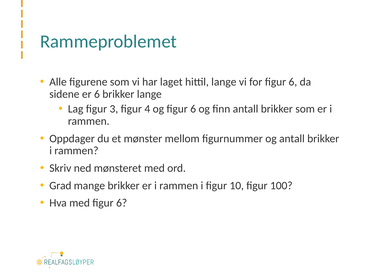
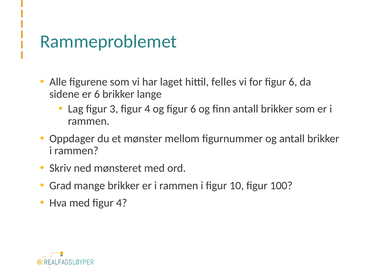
hittil lange: lange -> felles (224, 82)
med figur 6: 6 -> 4 (122, 203)
